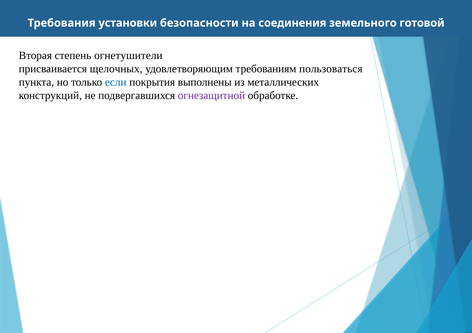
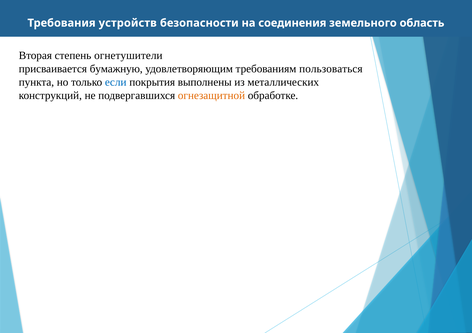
установки: установки -> устройств (128, 23)
готовой: готовой -> область (422, 23)
щелочных: щелочных -> бумажную (116, 69)
огнезащитной colour: purple -> orange (211, 96)
